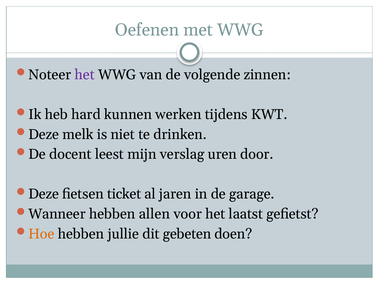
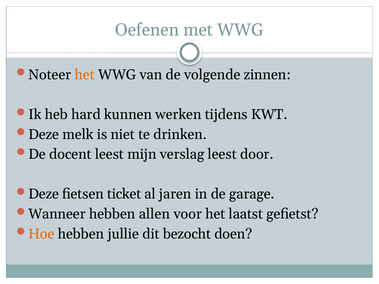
het colour: purple -> orange (85, 75)
verslag uren: uren -> leest (222, 154)
gebeten: gebeten -> bezocht (187, 234)
